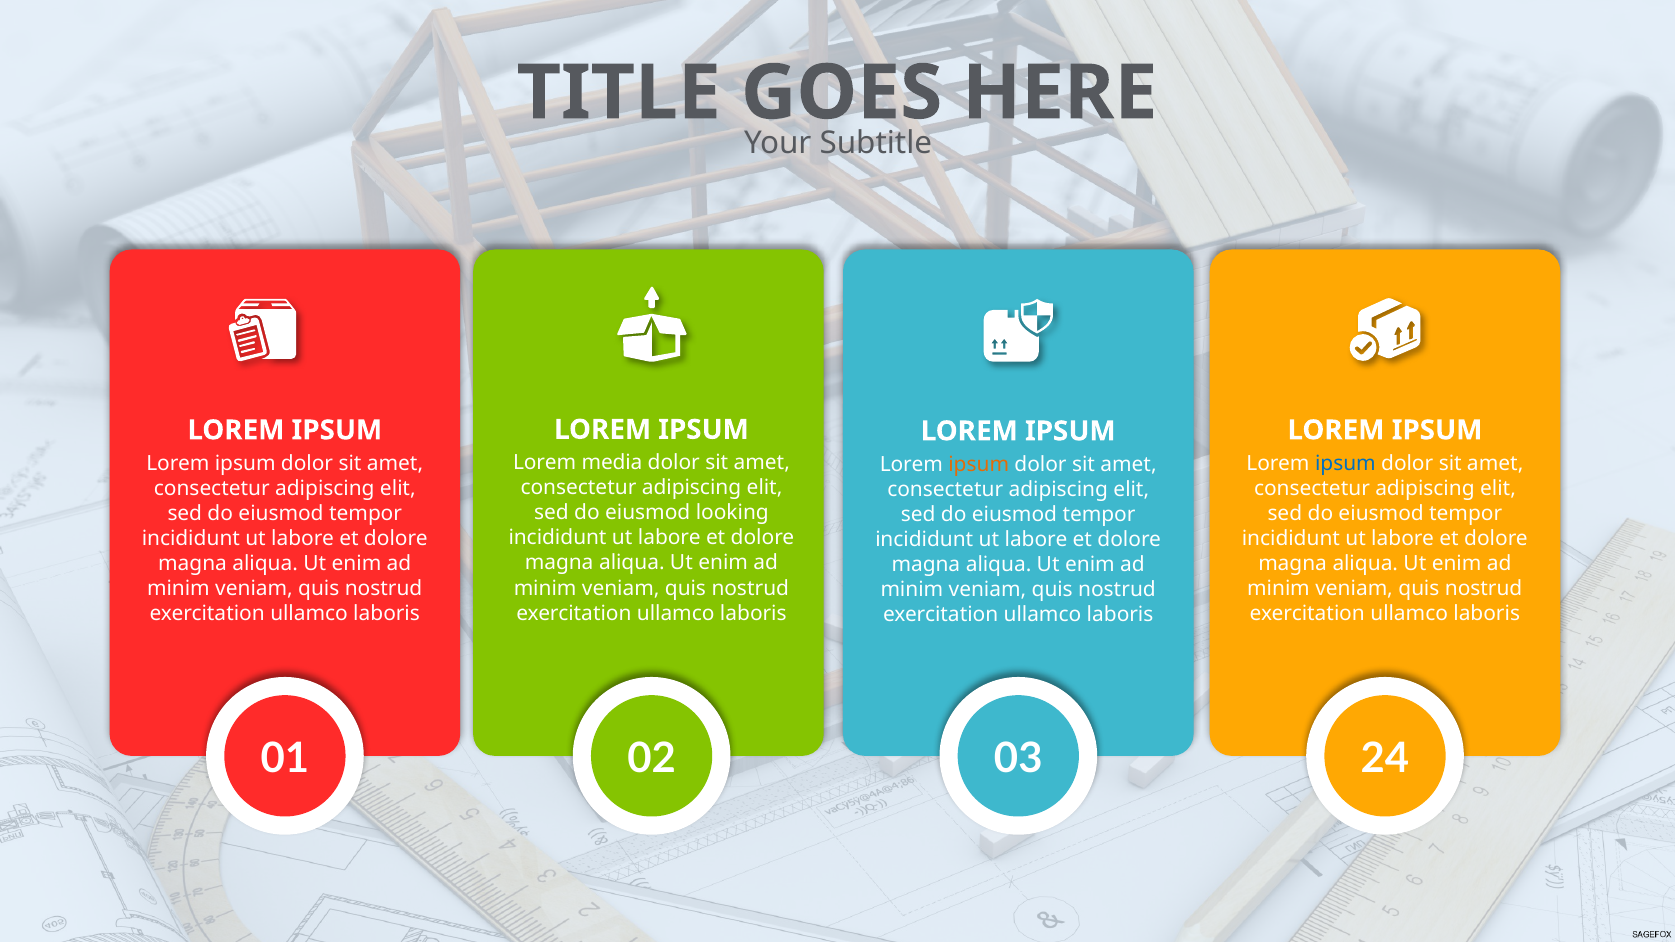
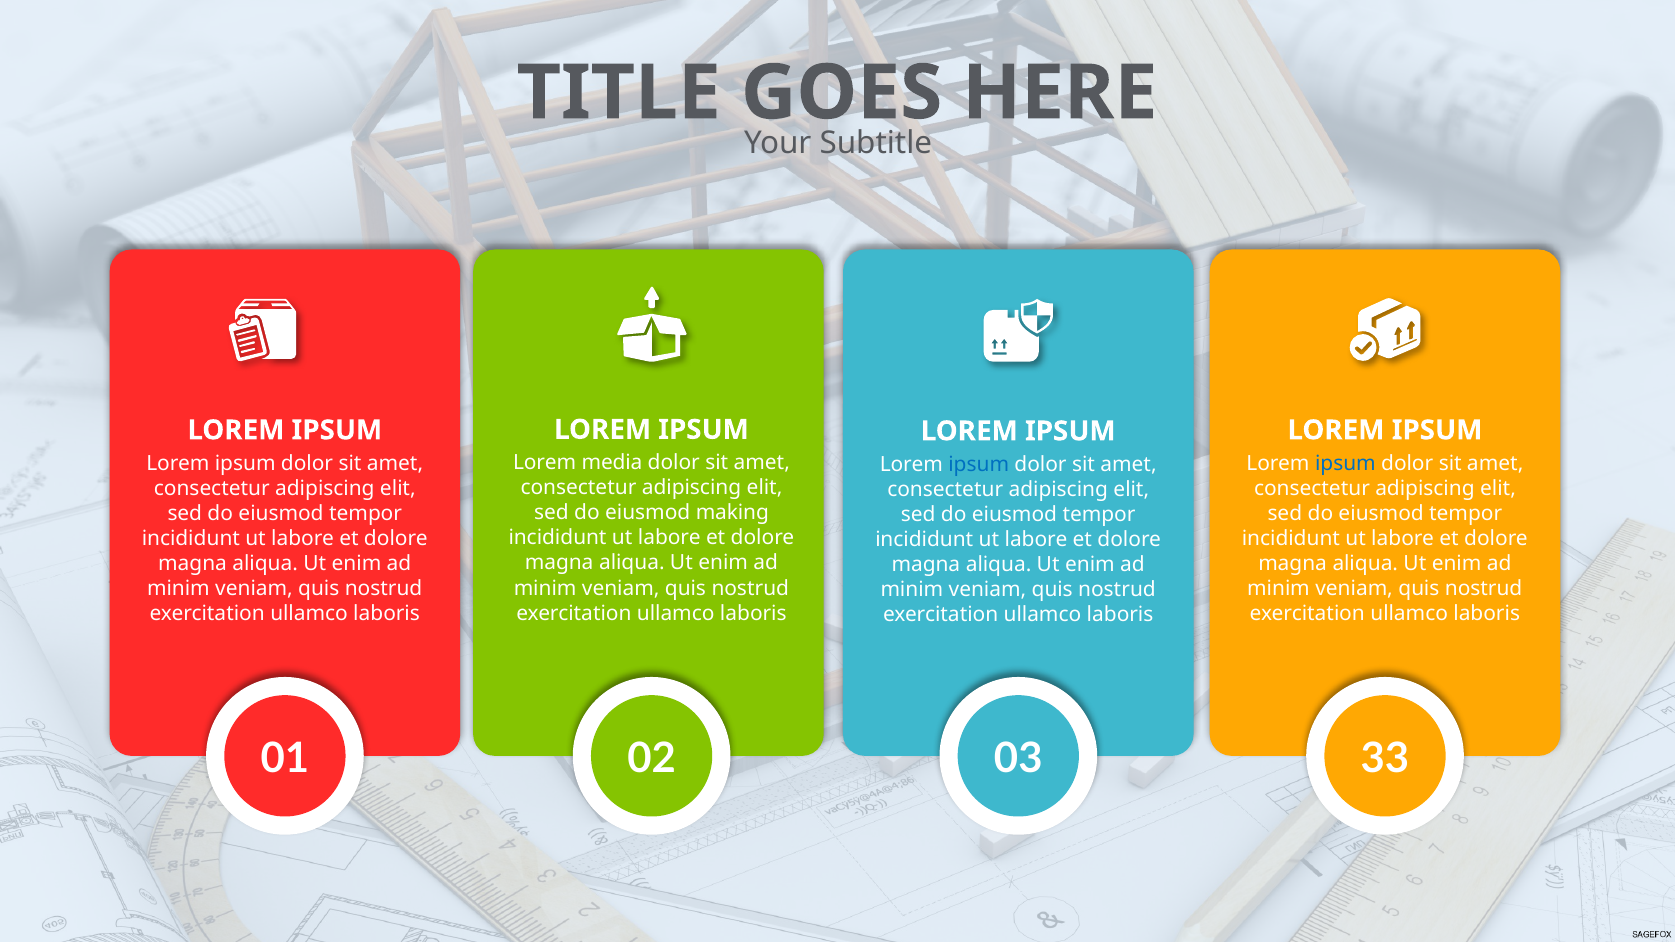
ipsum colour: orange -> blue (979, 464)
looking: looking -> making (732, 513)
24: 24 -> 33 (1385, 759)
